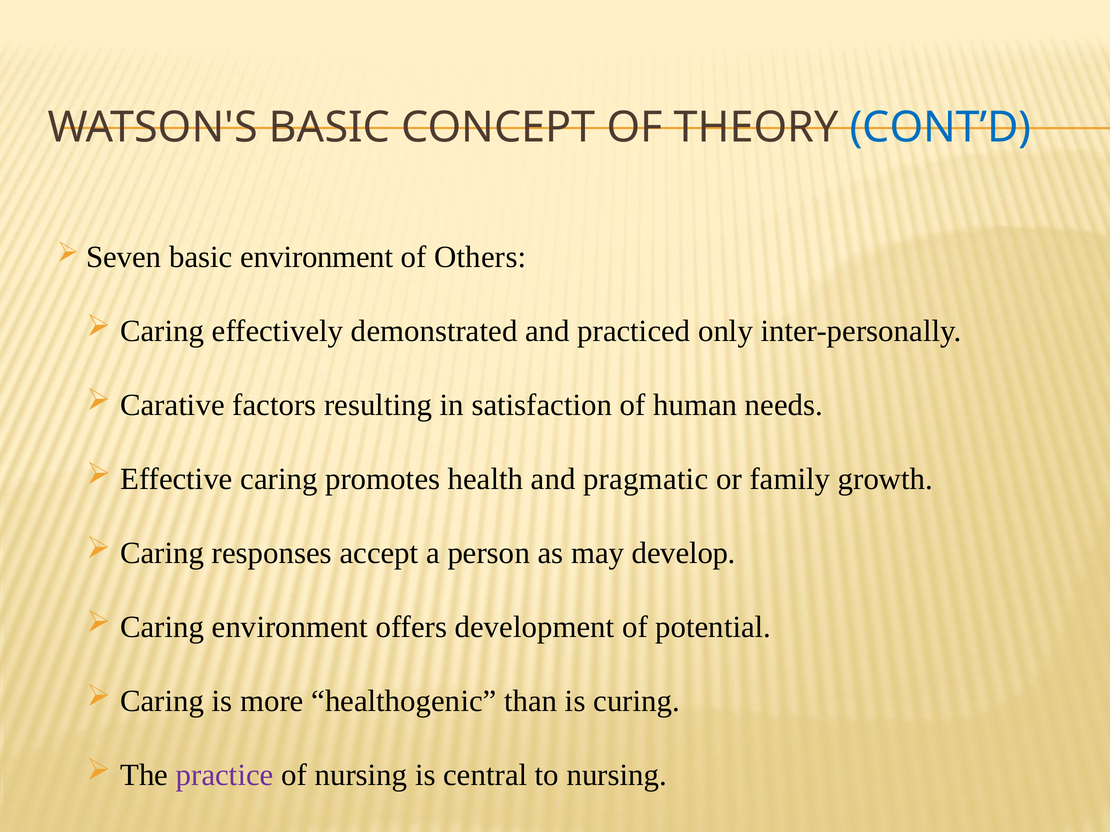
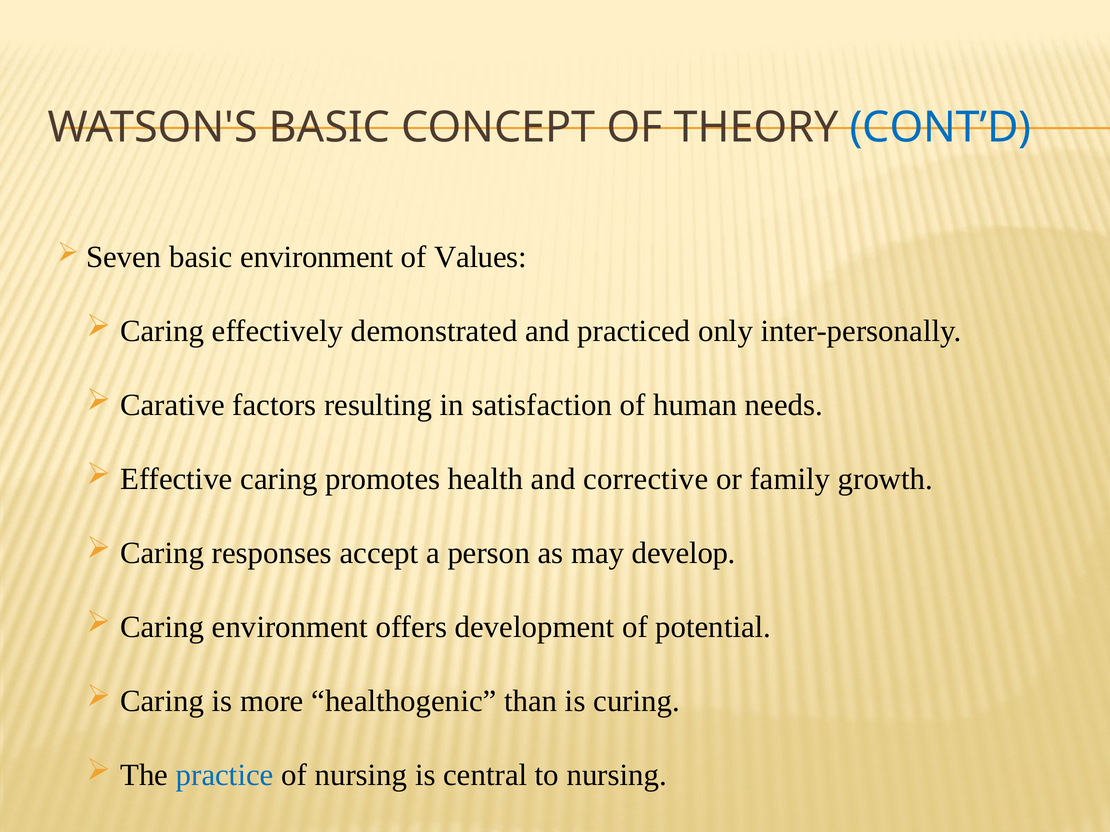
Others: Others -> Values (480, 257)
pragmatic: pragmatic -> corrective (646, 479)
practice colour: purple -> blue (225, 776)
